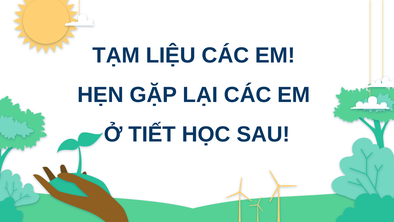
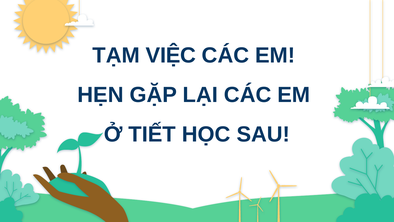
LIỆU: LIỆU -> VIỆC (171, 55)
